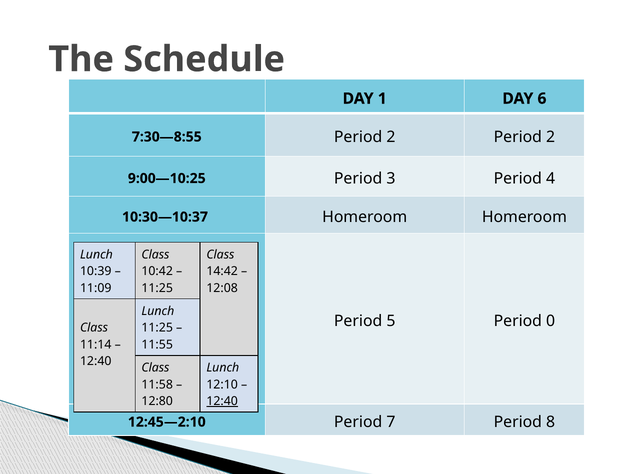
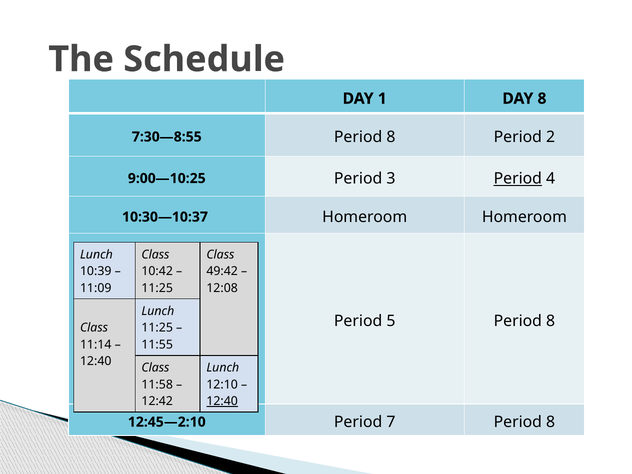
DAY 6: 6 -> 8 (542, 99)
7:30—8:55 Period 2: 2 -> 8 (391, 137)
Period underline: none -> present (518, 179)
14:42: 14:42 -> 49:42 (222, 271)
5 Period 0: 0 -> 8 (551, 321)
12:80: 12:80 -> 12:42 (157, 401)
